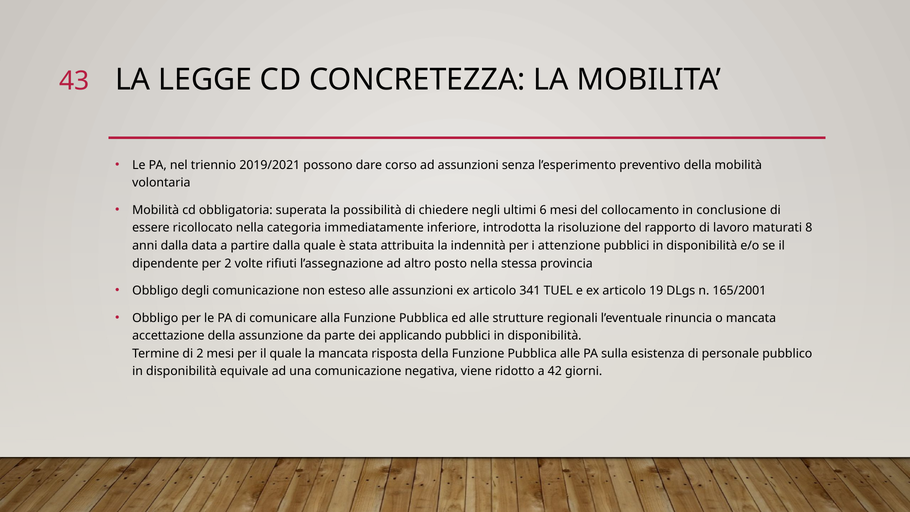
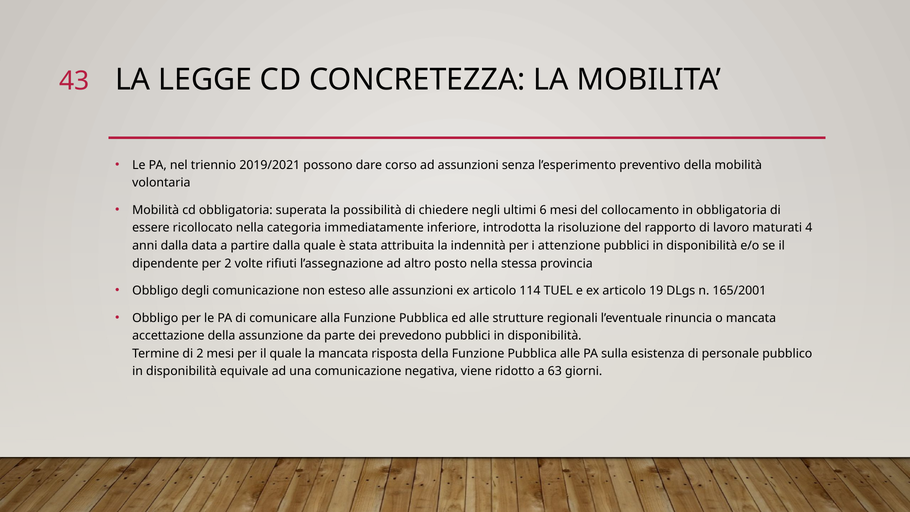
in conclusione: conclusione -> obbligatoria (732, 210)
8: 8 -> 4 (809, 228)
341: 341 -> 114 (530, 291)
applicando: applicando -> prevedono (410, 336)
42: 42 -> 63 (555, 371)
